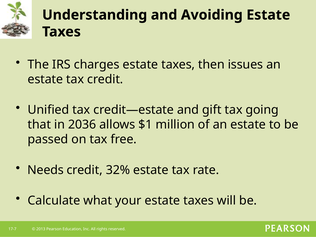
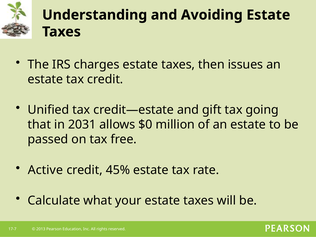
2036: 2036 -> 2031 (82, 125)
$1: $1 -> $0 (145, 125)
Needs: Needs -> Active (45, 170)
32%: 32% -> 45% (118, 170)
